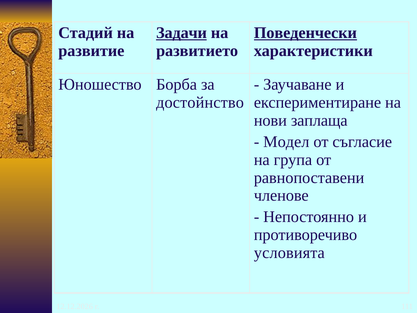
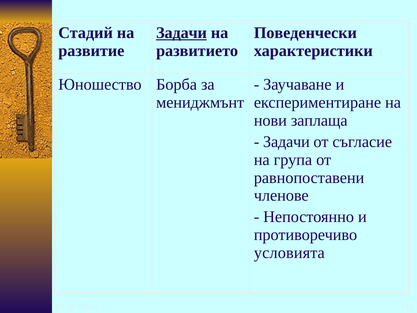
Поведенчески underline: present -> none (305, 33)
достойнство: достойнство -> мениджмънт (200, 102)
Модел: Модел -> Задачи (286, 142)
